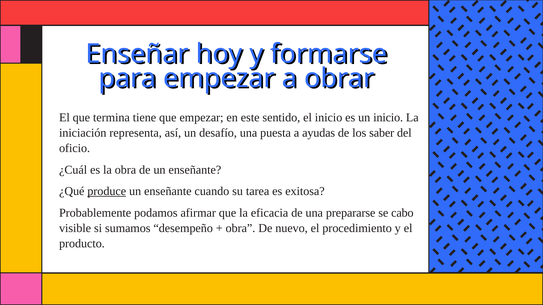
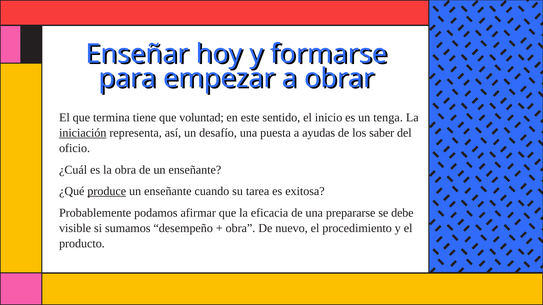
que empezar: empezar -> voluntad (202, 118)
un inicio: inicio -> tenga (388, 118)
iniciación underline: none -> present (83, 133)
cabo: cabo -> debe (402, 213)
